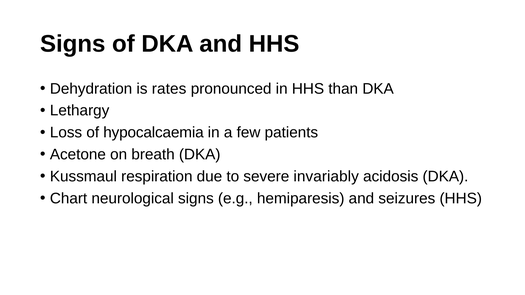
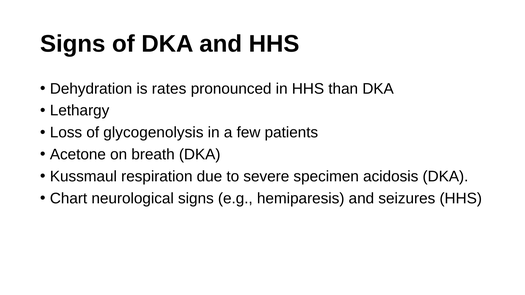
hypocalcaemia: hypocalcaemia -> glycogenolysis (153, 133)
invariably: invariably -> specimen (326, 177)
